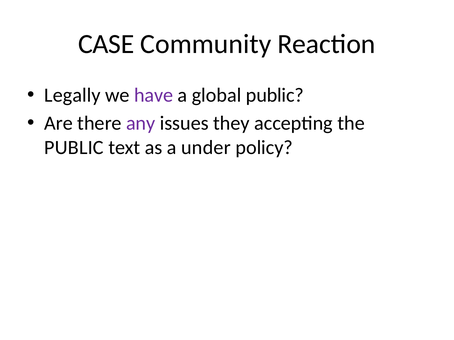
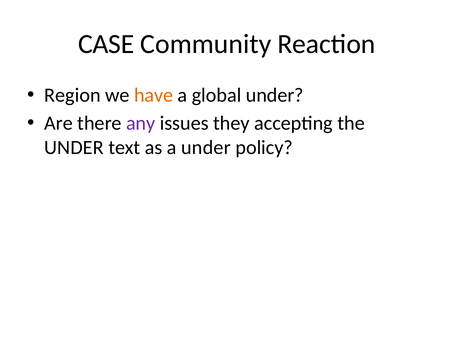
Legally: Legally -> Region (72, 95)
have colour: purple -> orange (154, 95)
global public: public -> under (275, 95)
PUBLIC: PUBLIC -> UNDER (74, 148)
